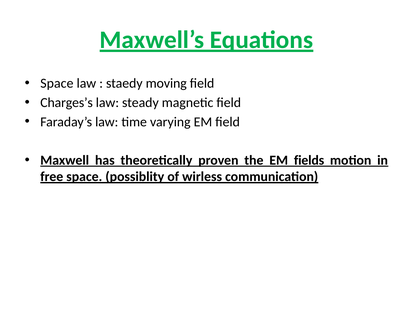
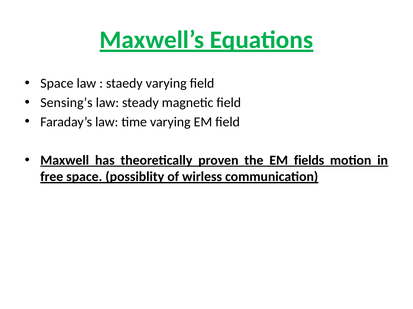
staedy moving: moving -> varying (166, 84)
Charges’s: Charges’s -> Sensing’s (66, 103)
